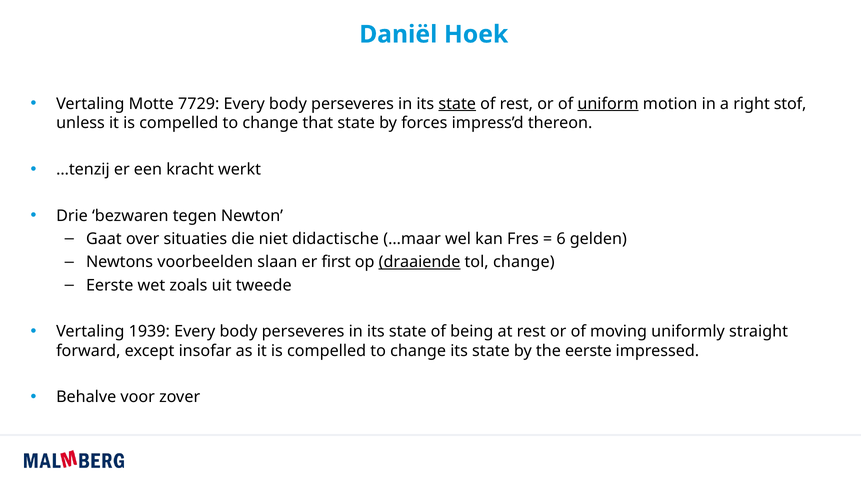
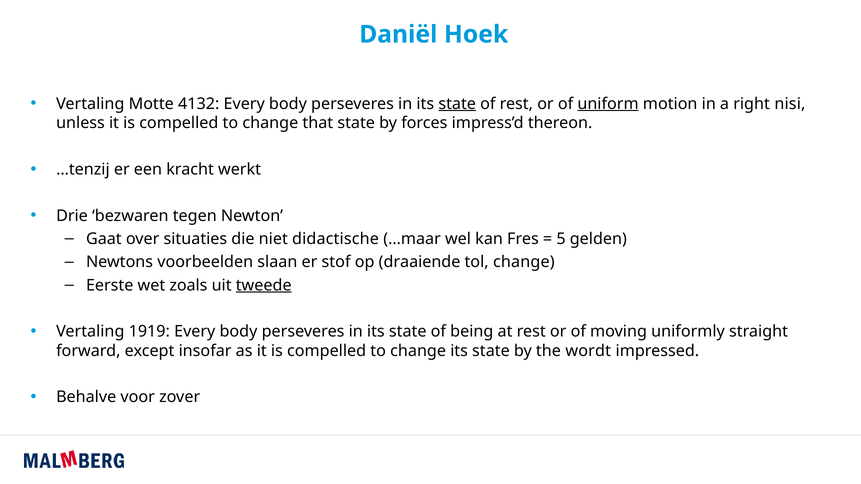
7729: 7729 -> 4132 (199, 104)
stof: stof -> nisi (790, 104)
6: 6 -> 5 (561, 239)
first: first -> stof (336, 262)
draaiende underline: present -> none (420, 262)
tweede underline: none -> present (264, 285)
1939: 1939 -> 1919 (149, 332)
the eerste: eerste -> wordt (588, 351)
